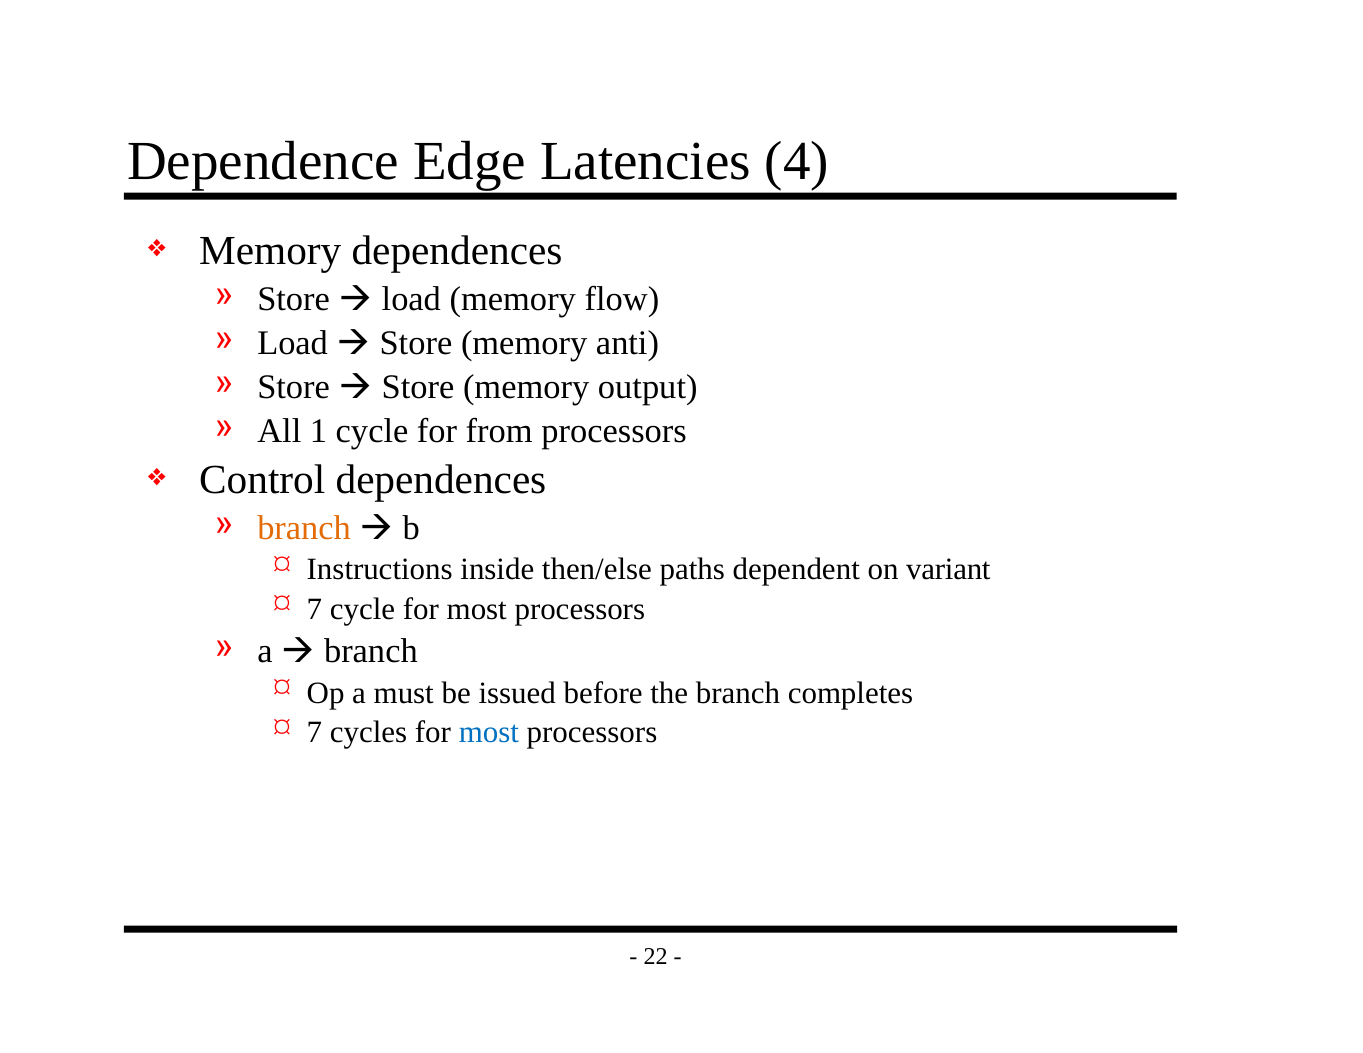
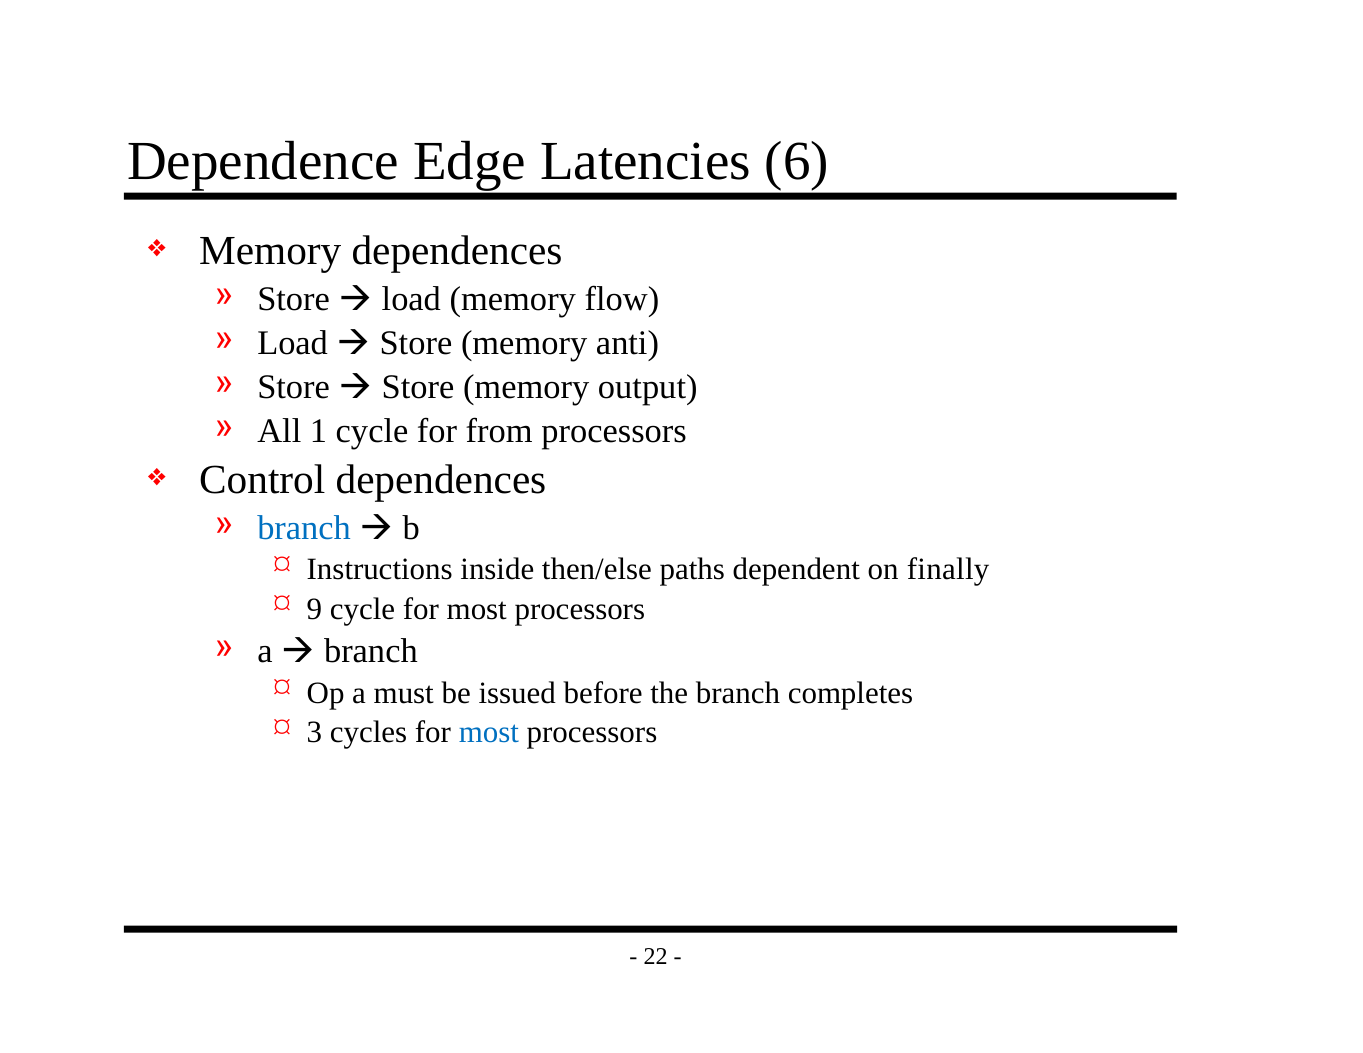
4: 4 -> 6 (797, 161)
branch colour: orange -> blue (304, 528)
variant: variant -> finally (948, 570)
7: 7 -> 9 (314, 609)
7: 7 -> 3 (314, 733)
